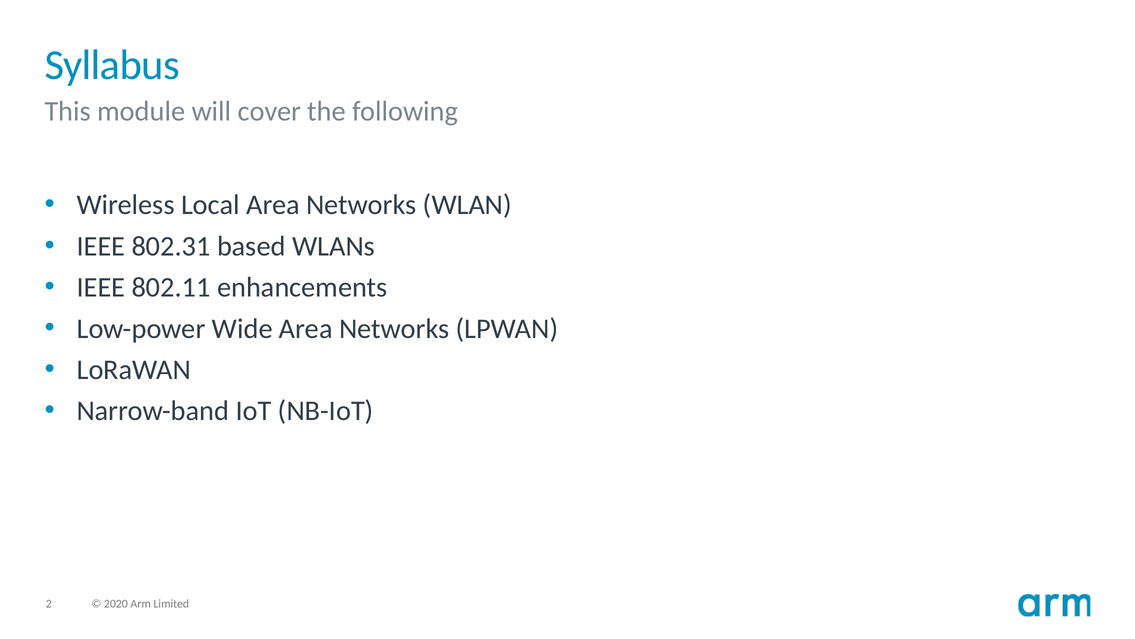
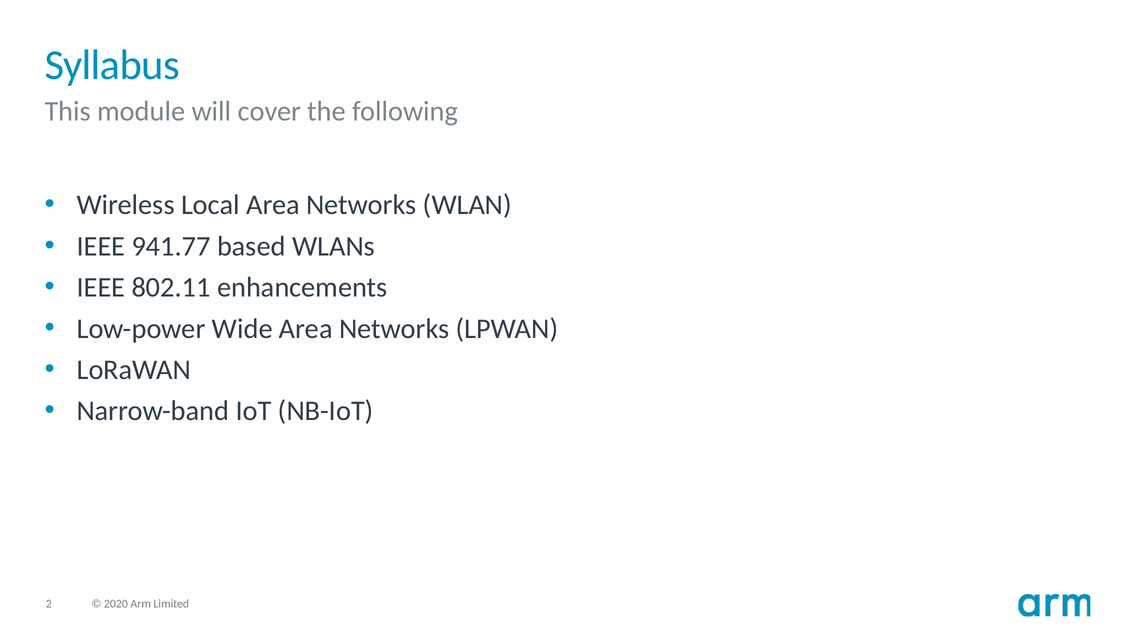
802.31: 802.31 -> 941.77 (171, 246)
